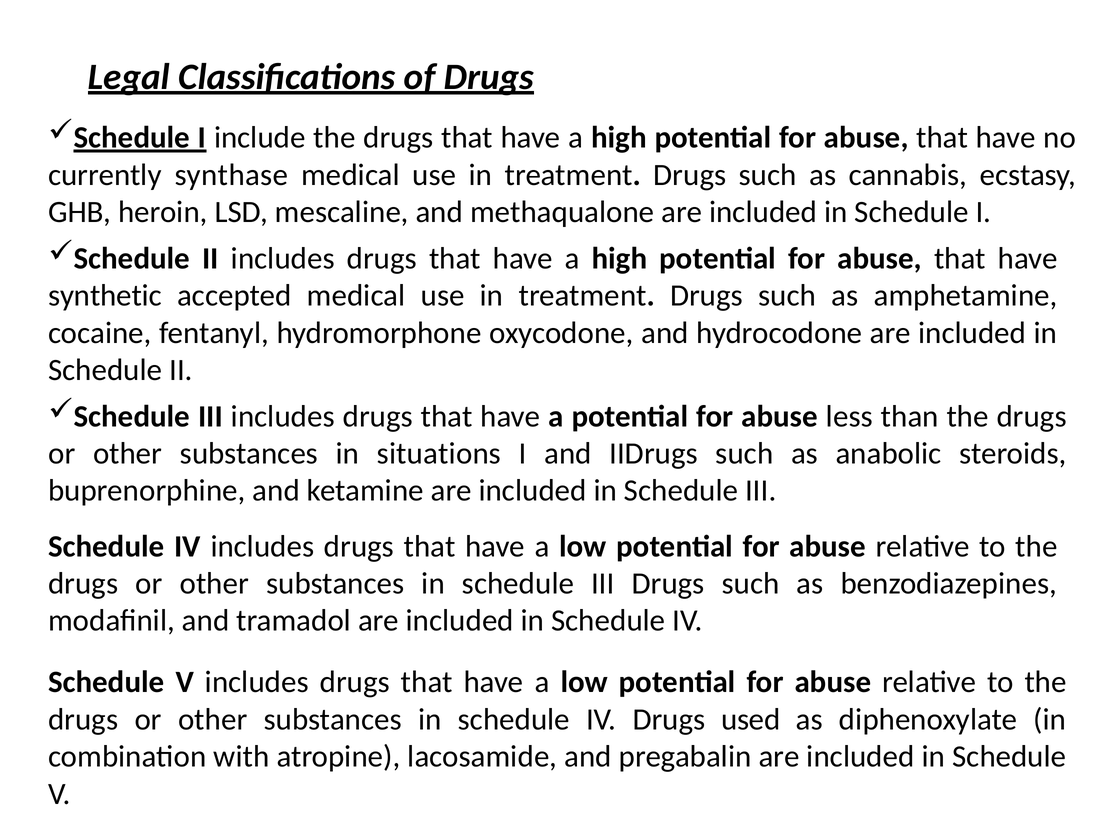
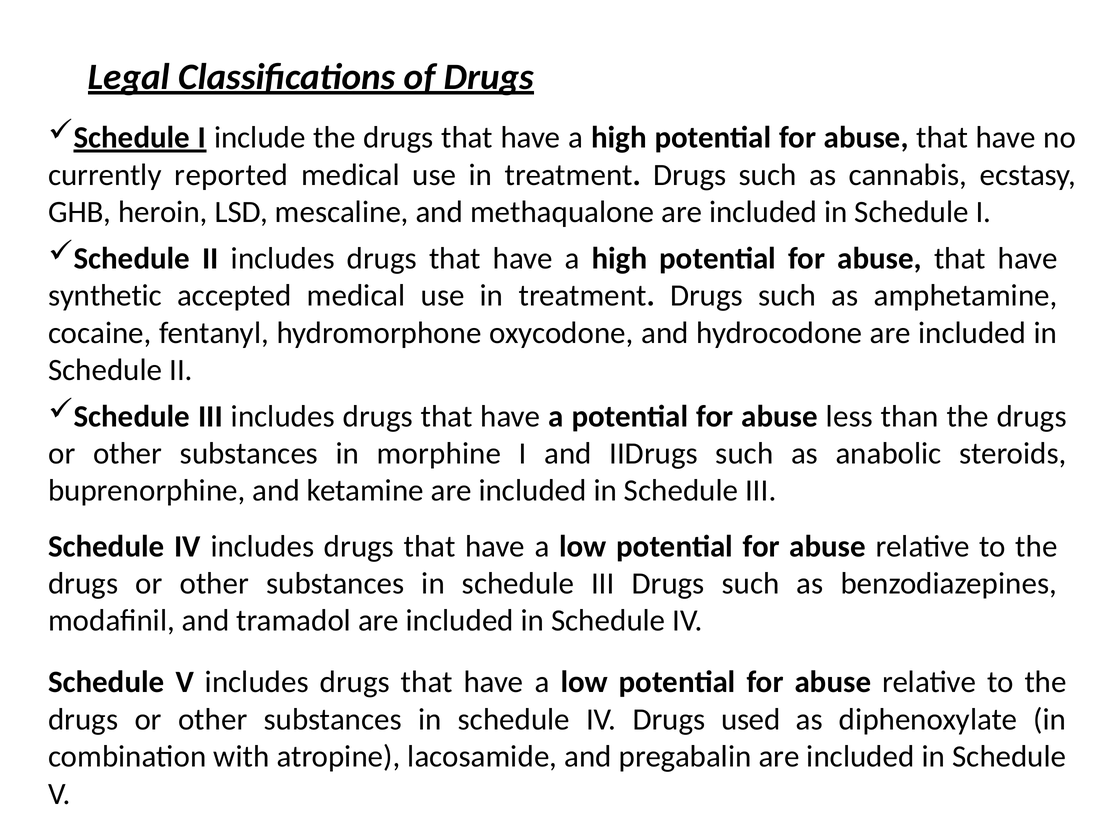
synthase: synthase -> reported (231, 175)
situations: situations -> morphine (439, 454)
